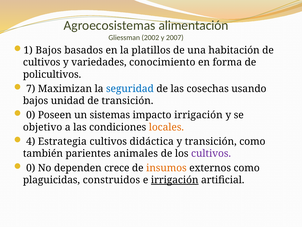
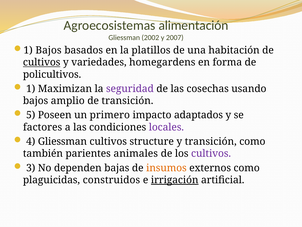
cultivos underline: none -> present (42, 62)
conocimiento: conocimiento -> homegardens (162, 62)
7: 7 -> 1 (31, 89)
seguridad colour: blue -> purple (130, 89)
unidad: unidad -> amplio (68, 101)
0: 0 -> 5 (31, 115)
sistemas: sistemas -> primero (110, 115)
impacto irrigación: irrigación -> adaptados (199, 115)
objetivo: objetivo -> factores (43, 127)
locales colour: orange -> purple (166, 127)
4 Estrategia: Estrategia -> Gliessman (62, 141)
didáctica: didáctica -> structure (152, 141)
0: 0 -> 3 (31, 168)
crece: crece -> bajas (117, 168)
